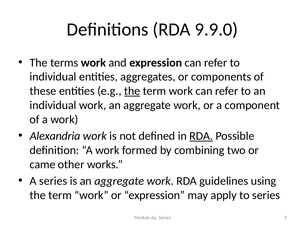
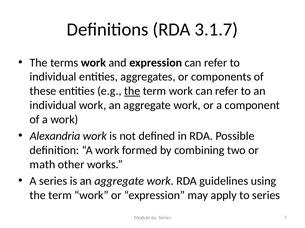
9.9.0: 9.9.0 -> 3.1.7 (216, 30)
RDA underline: present -> none (201, 136)
came: came -> math (42, 165)
